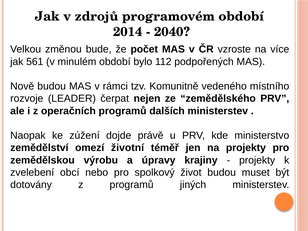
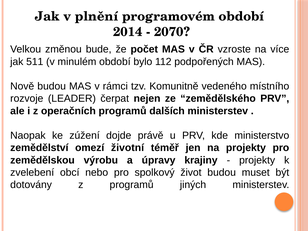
zdrojů: zdrojů -> plnění (97, 16)
2040: 2040 -> 2070 (172, 32)
561: 561 -> 511 (35, 62)
